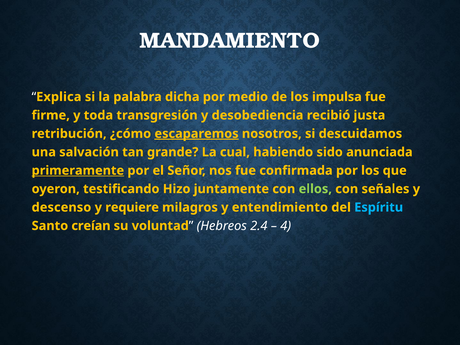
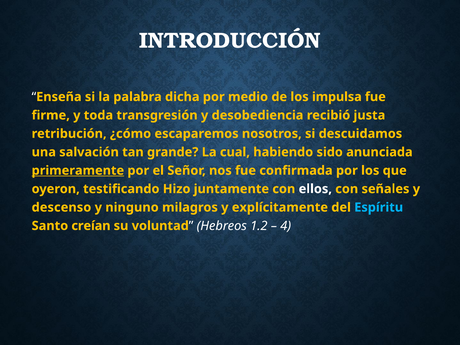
MANDAMIENTO: MANDAMIENTO -> INTRODUCCIÓN (230, 41)
Explica: Explica -> Enseña (59, 97)
escaparemos underline: present -> none (197, 134)
ellos colour: light green -> white (315, 189)
requiere: requiere -> ninguno (132, 207)
entendimiento: entendimiento -> explícitamente (280, 207)
2.4: 2.4 -> 1.2 (259, 226)
